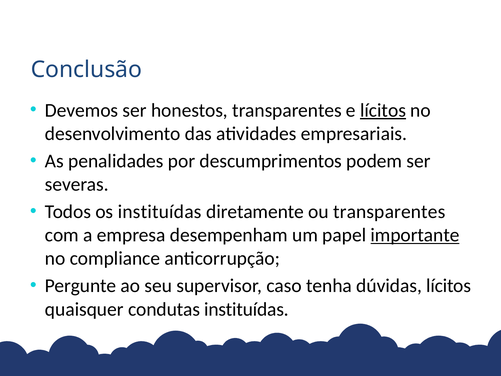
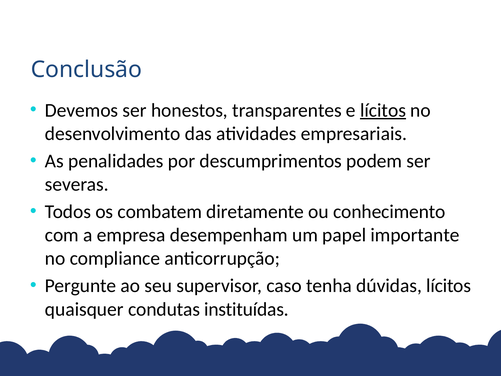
os instituídas: instituídas -> combatem (160, 212)
ou transparentes: transparentes -> conhecimento (389, 212)
importante underline: present -> none (415, 235)
